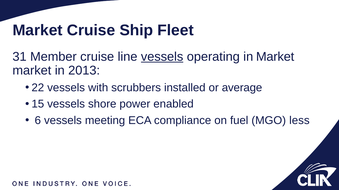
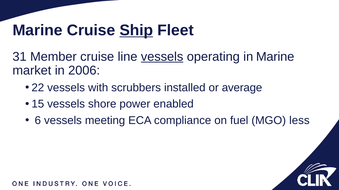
Market: Market -> Marine (38, 30)
Ship underline: none -> present (136, 30)
in Market: Market -> Marine (275, 57)
2013: 2013 -> 2006 (84, 71)
